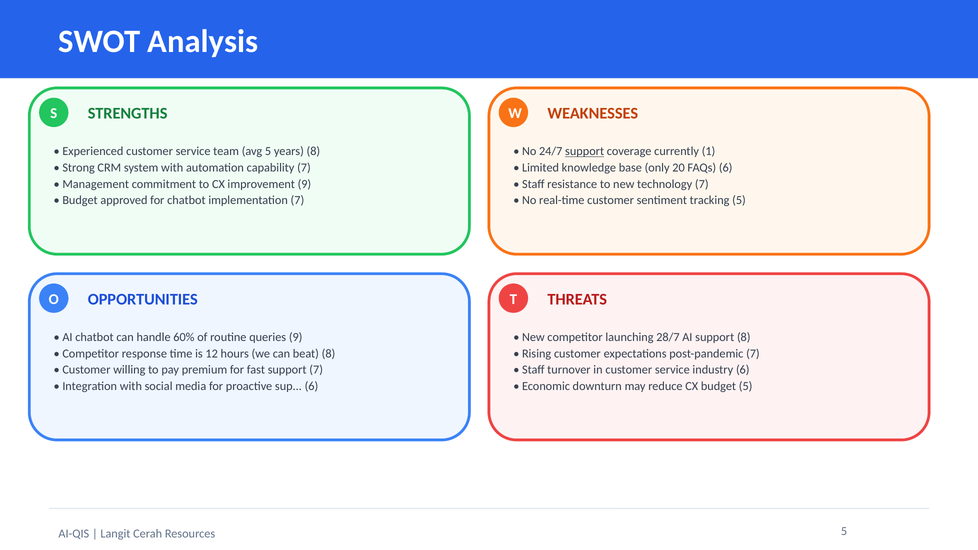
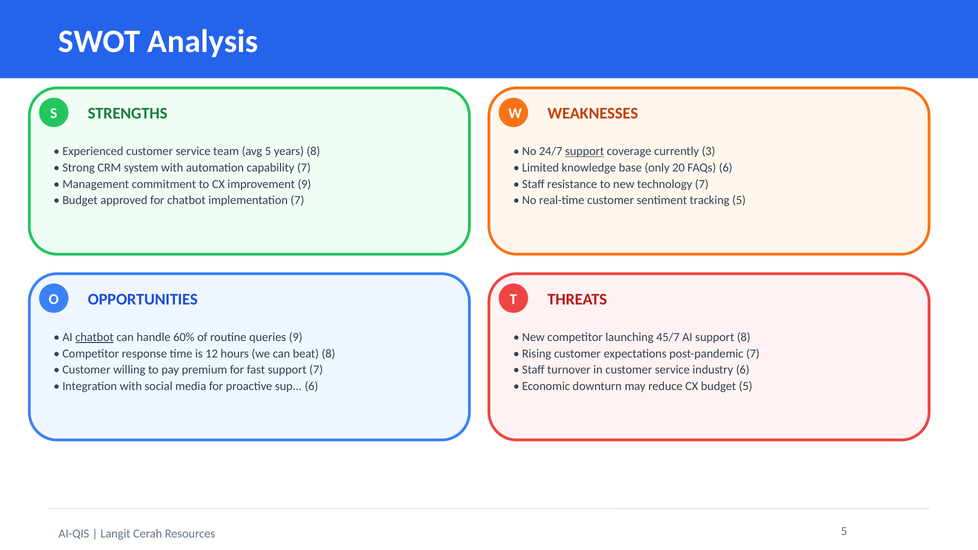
1: 1 -> 3 (709, 151)
chatbot underline: none -> present (94, 337)
28/7: 28/7 -> 45/7 (668, 337)
